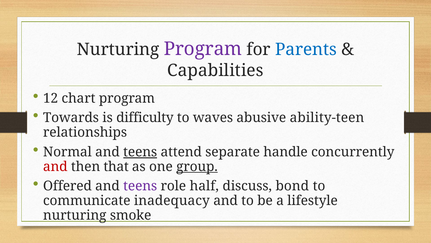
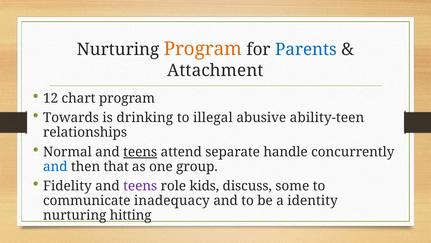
Program colour: purple -> orange (203, 49)
Capabilities: Capabilities -> Attachment (215, 70)
difficulty: difficulty -> drinking (145, 118)
waves: waves -> illegal (213, 118)
and colour: red -> blue (55, 166)
group underline: present -> none (197, 166)
Offered: Offered -> Fidelity (67, 186)
half: half -> kids (204, 186)
bond: bond -> some (292, 186)
lifestyle: lifestyle -> identity (313, 200)
smoke: smoke -> hitting (131, 215)
